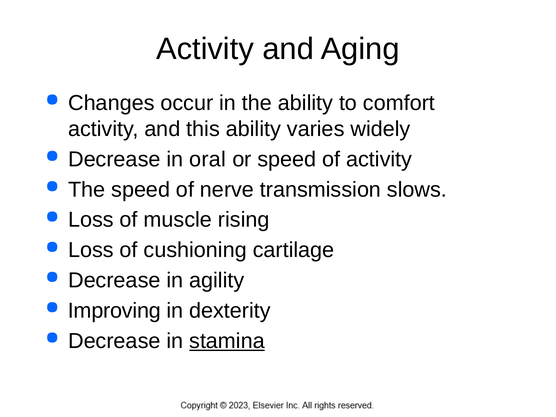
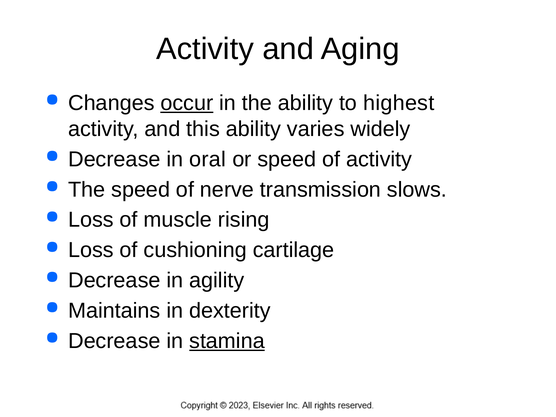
occur underline: none -> present (187, 103)
comfort: comfort -> highest (399, 103)
Improving: Improving -> Maintains (114, 311)
